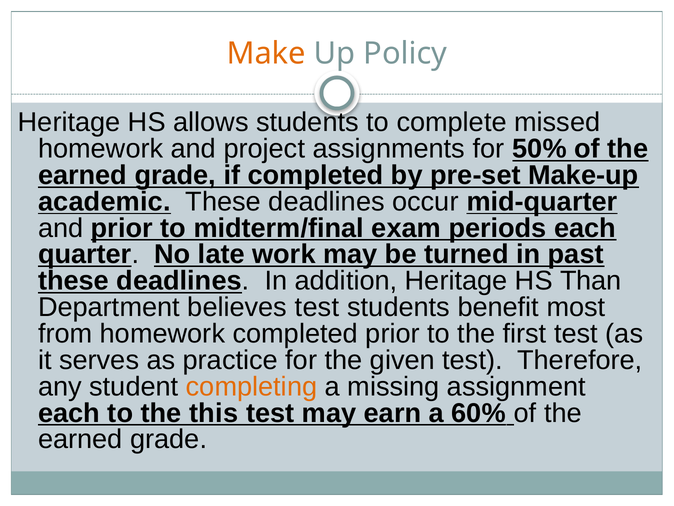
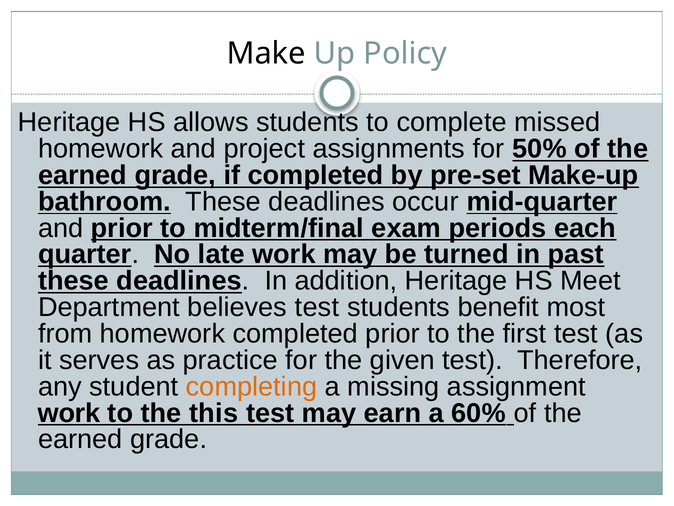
Make colour: orange -> black (266, 53)
academic: academic -> bathroom (104, 201)
Than: Than -> Meet (590, 281)
each: each -> work (69, 413)
